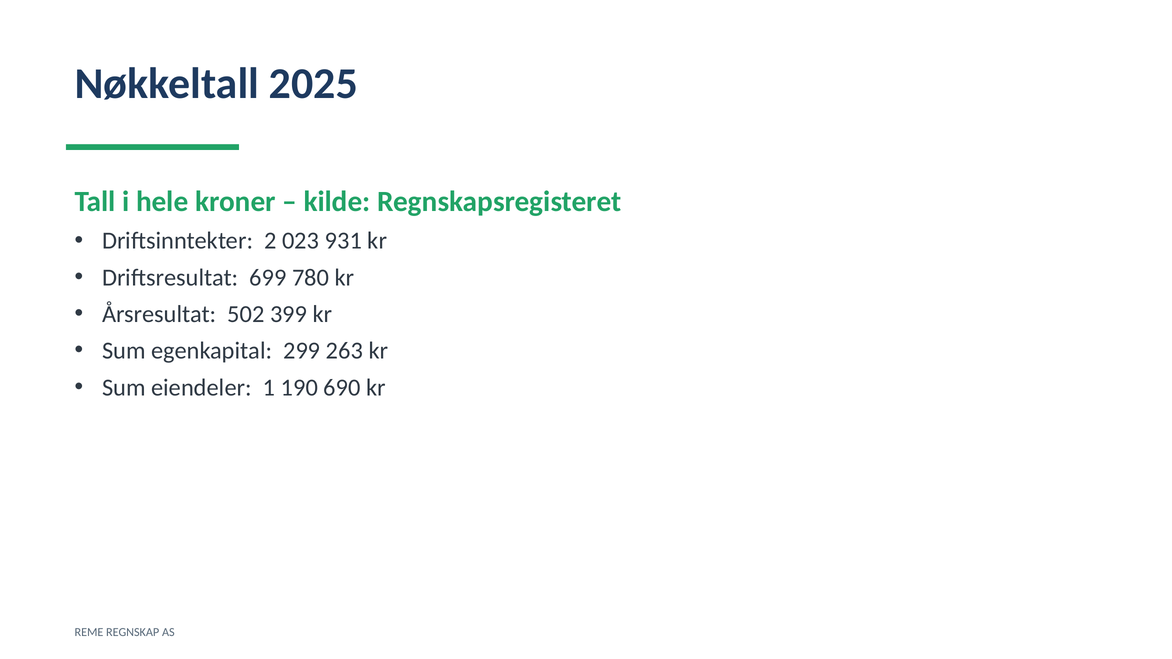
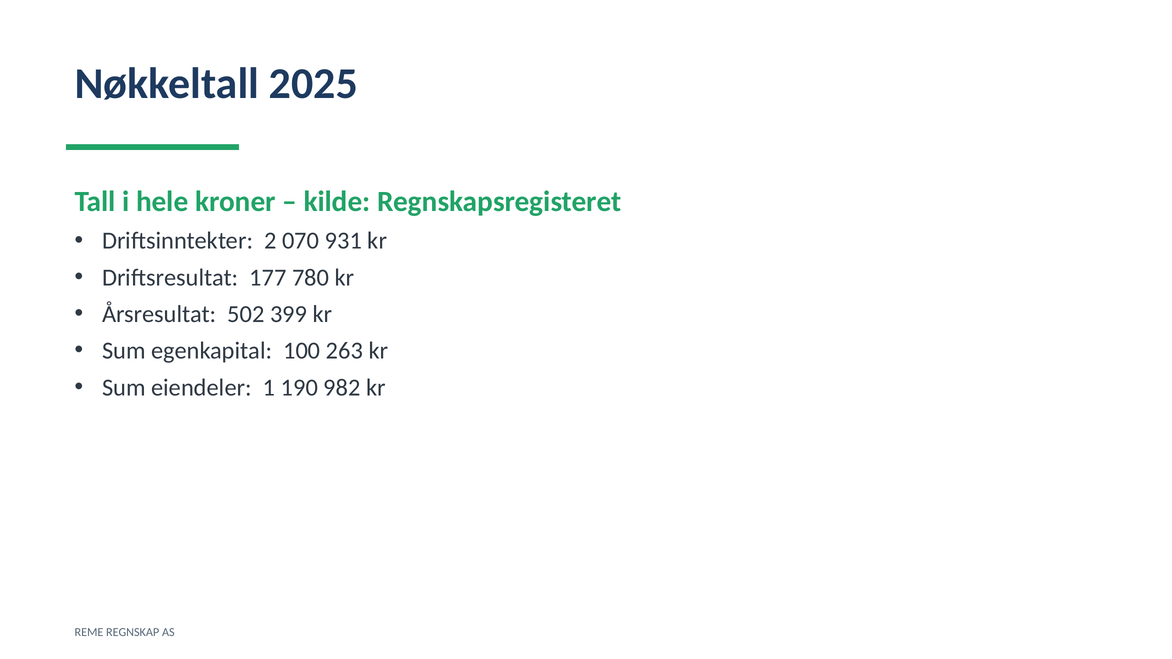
023: 023 -> 070 (301, 241)
699: 699 -> 177 (268, 278)
299: 299 -> 100 (302, 351)
690: 690 -> 982 (342, 388)
